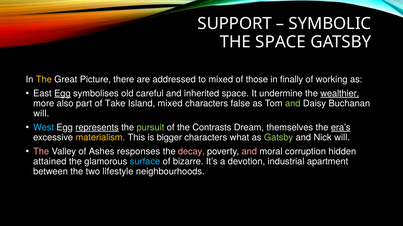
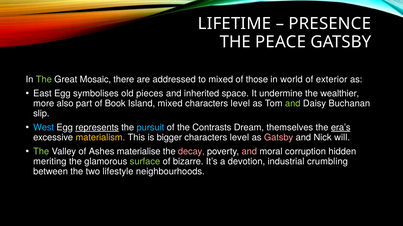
SUPPORT: SUPPORT -> LIFETIME (235, 24)
SYMBOLIC: SYMBOLIC -> PRESENCE (330, 24)
THE SPACE: SPACE -> PEACE (281, 42)
The colour: yellow -> light green (44, 80)
Picture: Picture -> Mosaic (95, 80)
finally: finally -> world (291, 80)
working: working -> exterior (332, 80)
Egg underline: present -> none (62, 94)
careful: careful -> pieces (150, 94)
wealthier underline: present -> none (340, 94)
Take: Take -> Book (115, 104)
false: false -> level (240, 104)
will: will -> slip (41, 114)
pursuit colour: light green -> light blue (150, 128)
what: what -> level (239, 138)
Gatsby colour: light green -> pink (279, 138)
The colour: pink -> light green (41, 152)
responses: responses -> materialise (139, 152)
attained: attained -> meriting (50, 162)
surface colour: light blue -> light green (145, 162)
apartment: apartment -> crumbling (327, 162)
